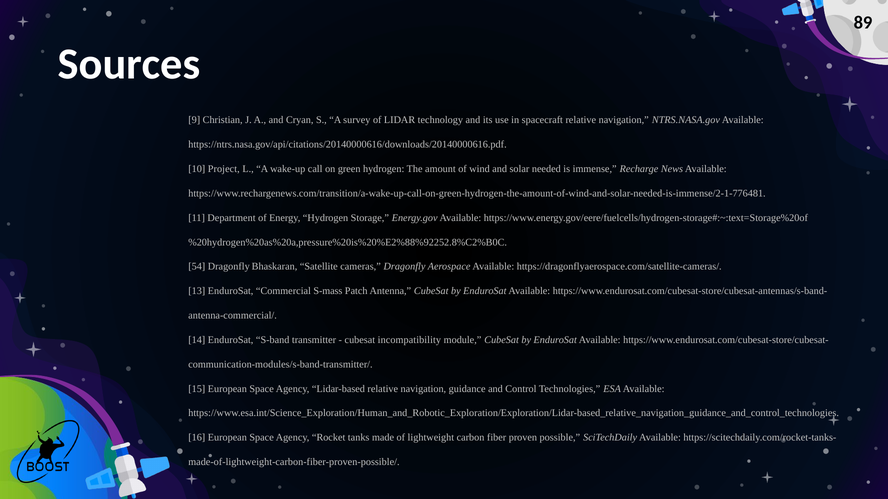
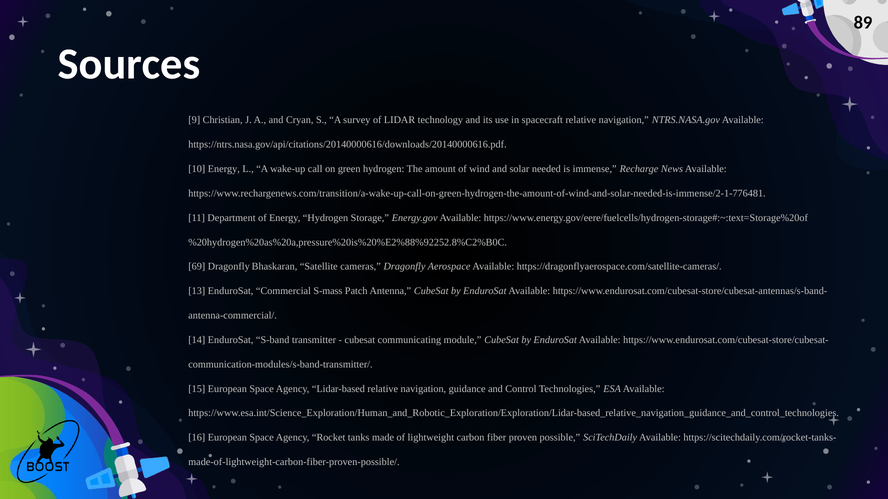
10 Project: Project -> Energy (224, 169)
54: 54 -> 69 (197, 267)
incompatibility: incompatibility -> communicating (409, 340)
